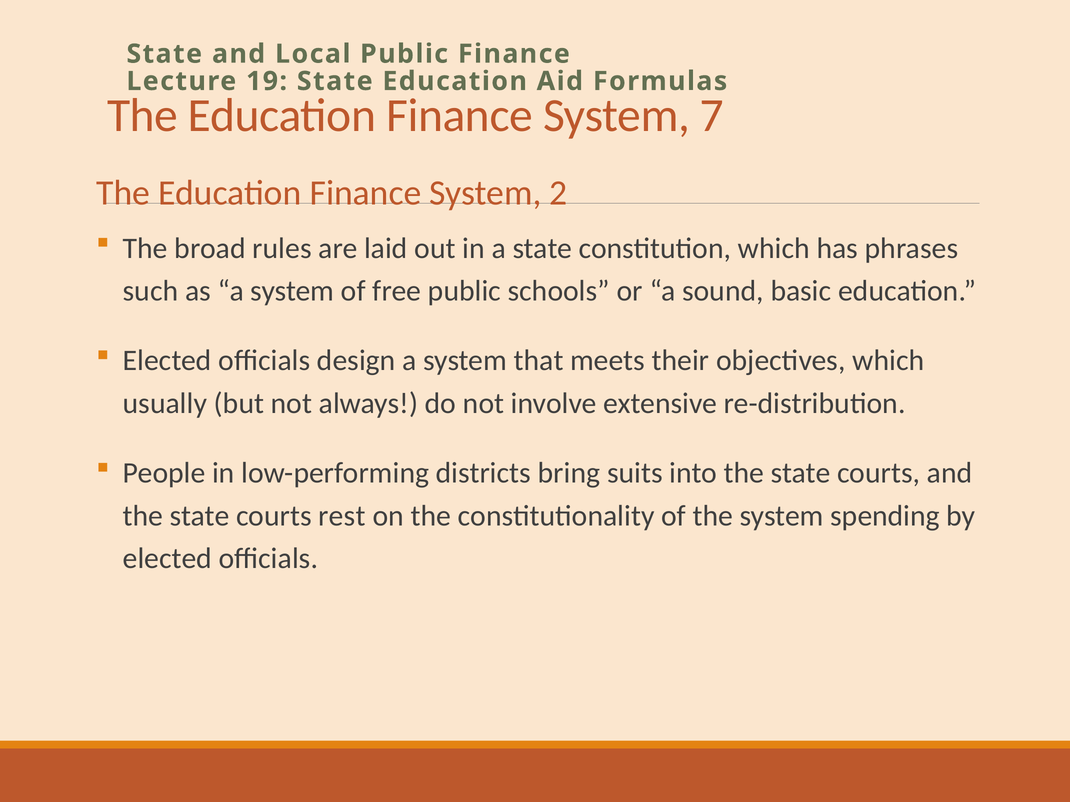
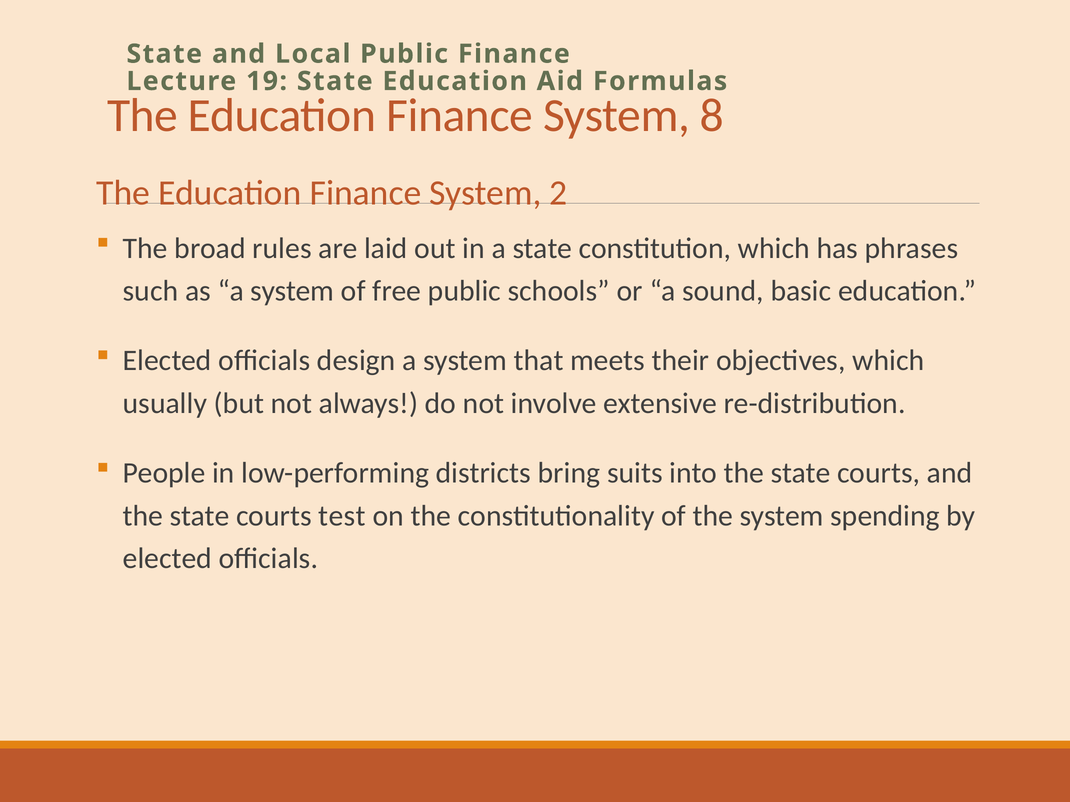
7: 7 -> 8 (712, 115)
rest: rest -> test (342, 516)
